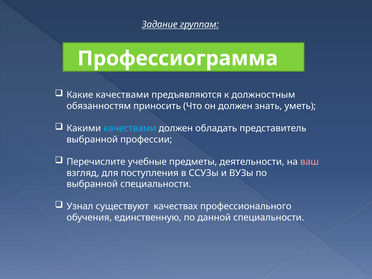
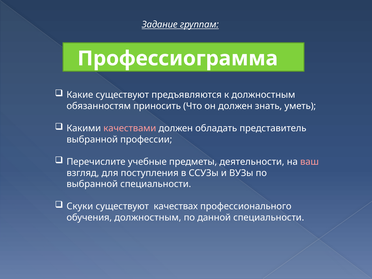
Какие качествами: качествами -> существуют (122, 95)
качествами colour: light blue -> pink (130, 128)
Узнал: Узнал -> Скуки (80, 206)
обучения единственную: единственную -> должностным (148, 218)
